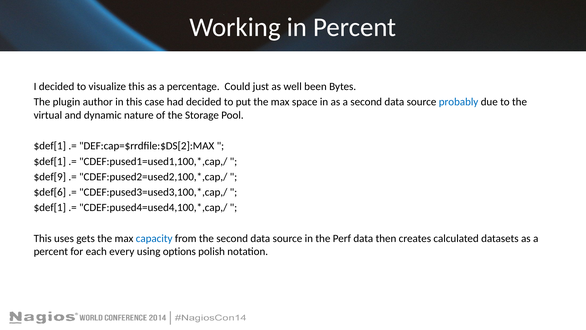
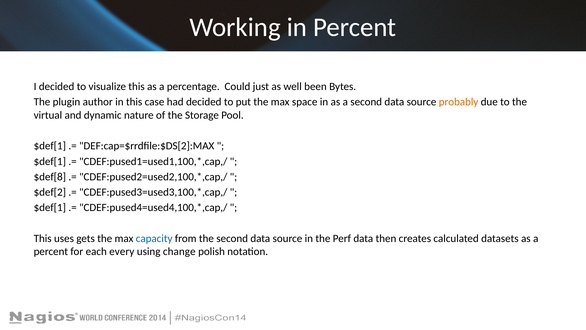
probably colour: blue -> orange (459, 102)
$def[9: $def[9 -> $def[8 (50, 177)
$def[6: $def[6 -> $def[2 (50, 192)
options: options -> change (179, 251)
